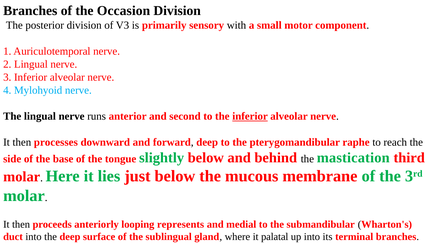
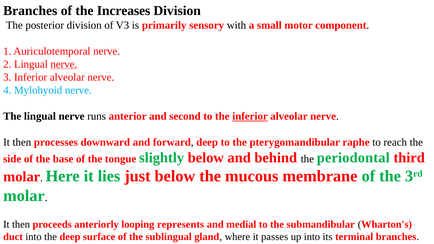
Occasion: Occasion -> Increases (124, 11)
nerve underline: none -> present (64, 64)
mastication: mastication -> periodontal (353, 158)
palatal: palatal -> passes (275, 237)
